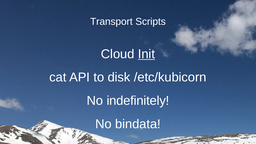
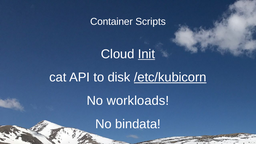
Transport: Transport -> Container (111, 22)
/etc/kubicorn underline: none -> present (170, 77)
indefinitely: indefinitely -> workloads (138, 101)
